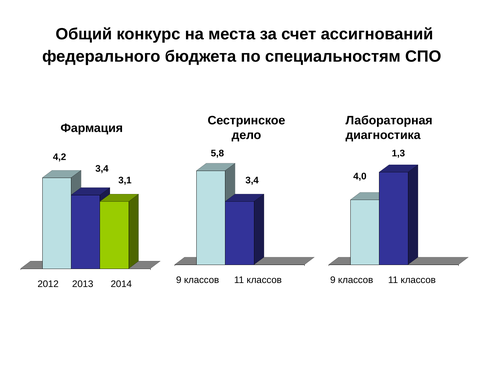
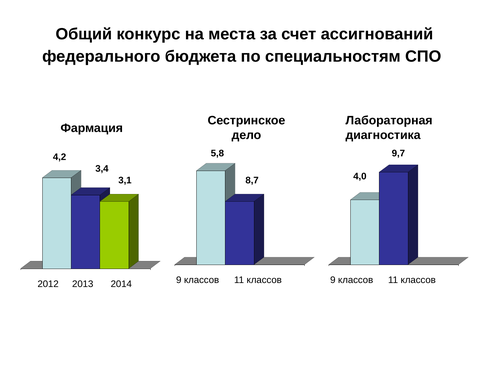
1,3: 1,3 -> 9,7 (398, 154)
3,4: 3,4 -> 8,7 (252, 181)
